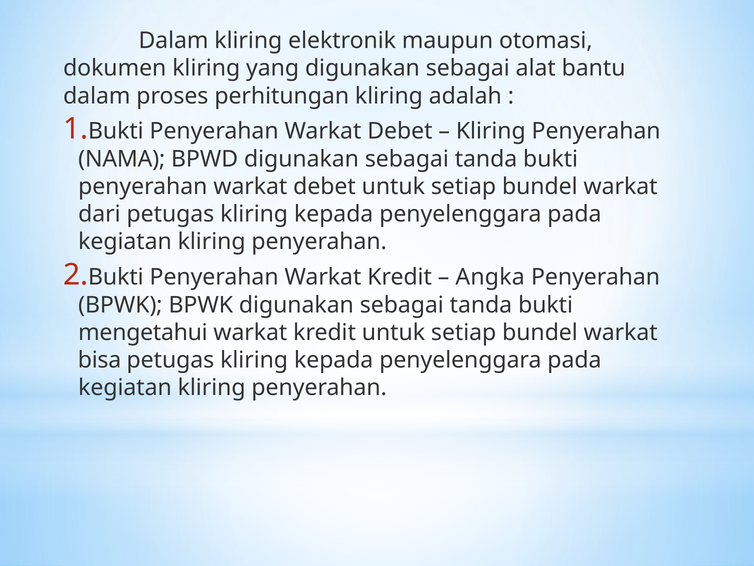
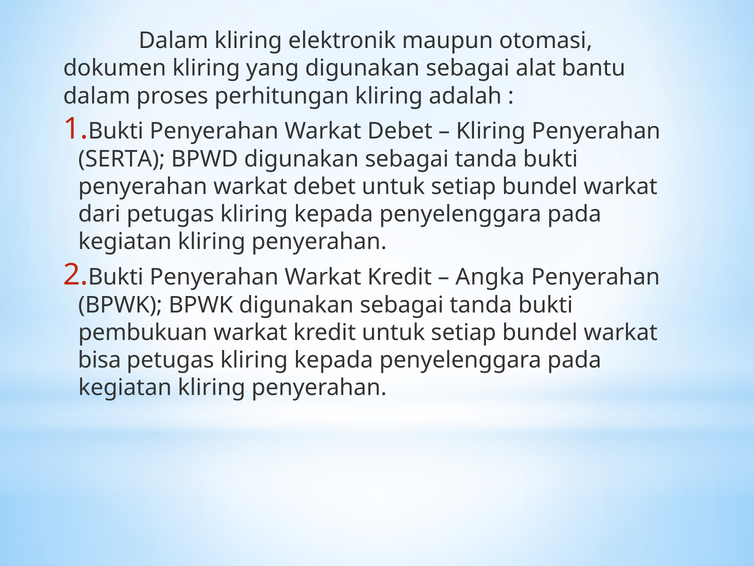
NAMA: NAMA -> SERTA (122, 159)
mengetahui: mengetahui -> pembukuan (143, 332)
